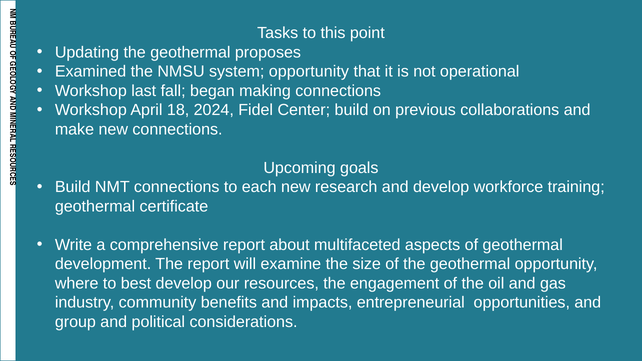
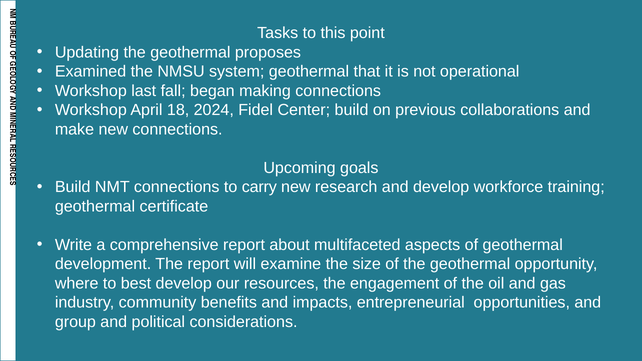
system opportunity: opportunity -> geothermal (309, 72)
each: each -> carry (259, 187)
